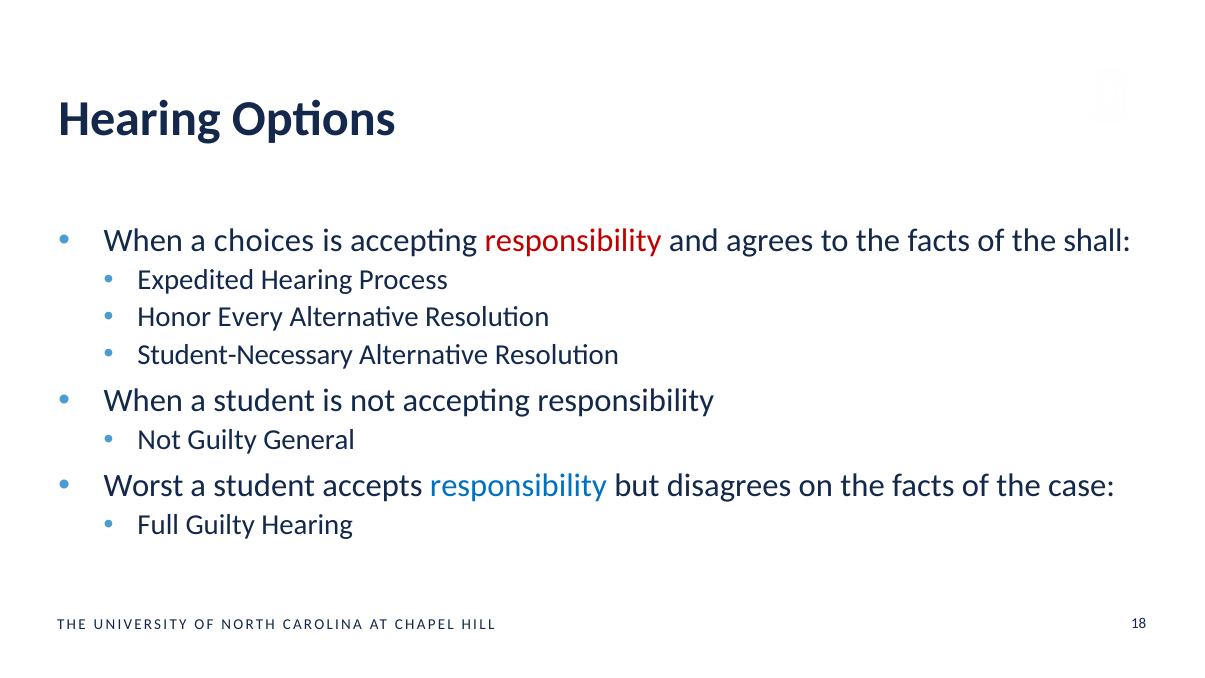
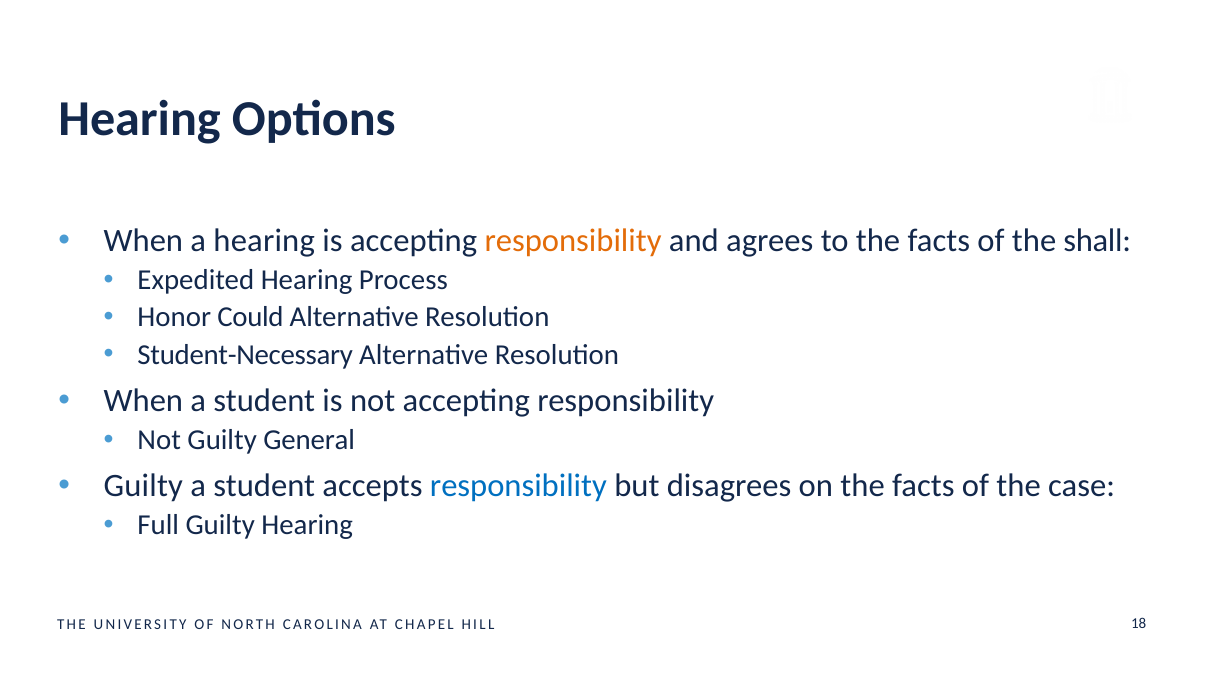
a choices: choices -> hearing (264, 240)
responsibility colour: red -> orange (573, 240)
Every: Every -> Could (250, 317)
Worst: Worst -> Guilty (143, 486)
